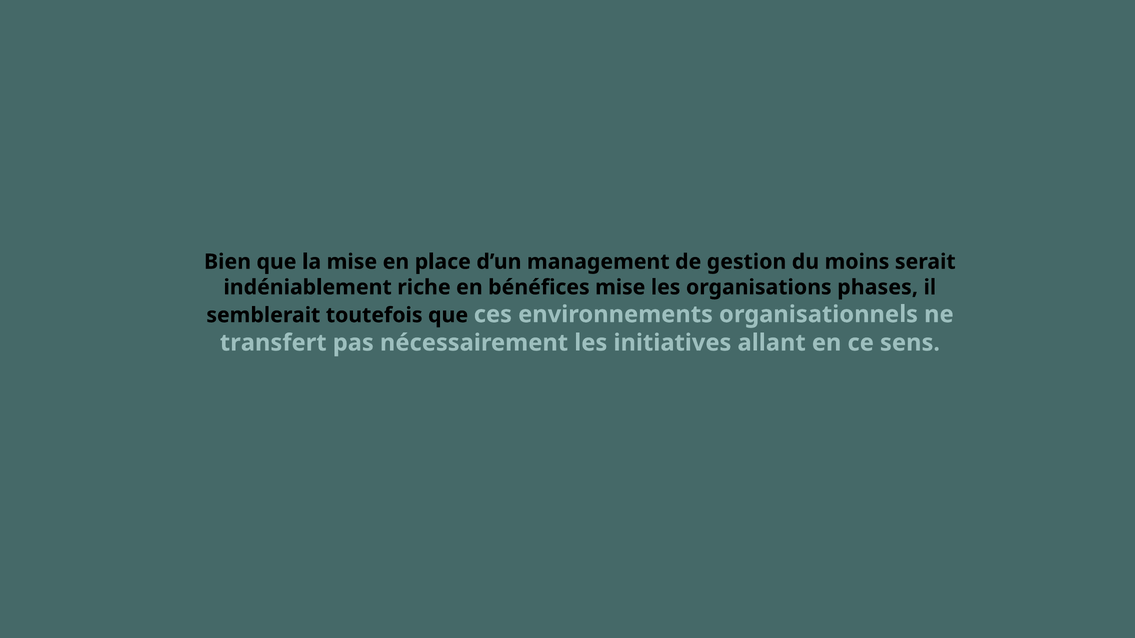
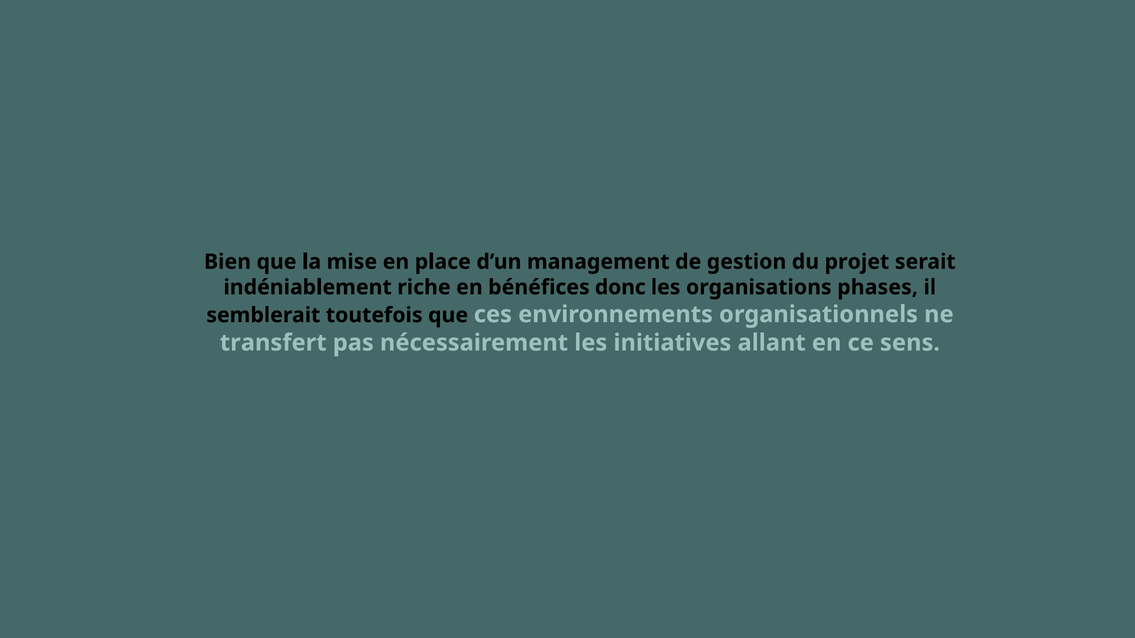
moins: moins -> projet (857, 262)
bénéfices mise: mise -> donc (620, 287)
